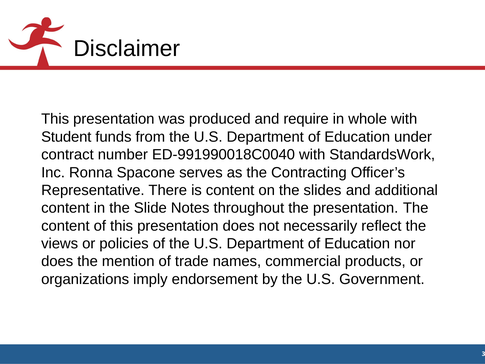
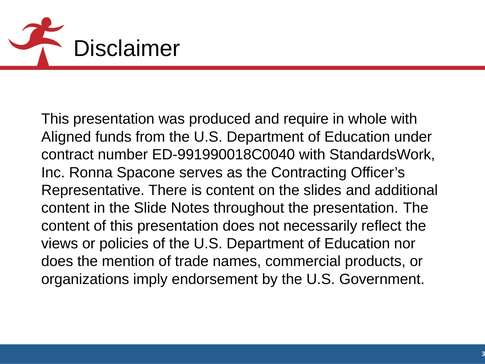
Student: Student -> Aligned (66, 137)
